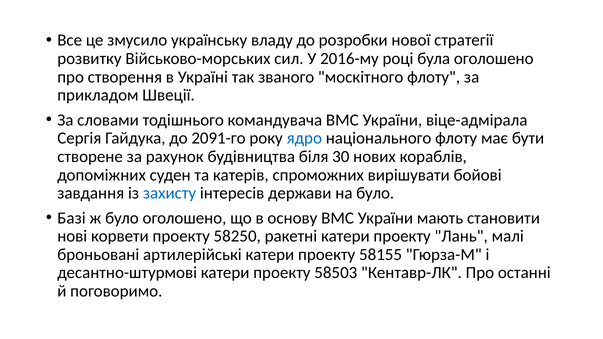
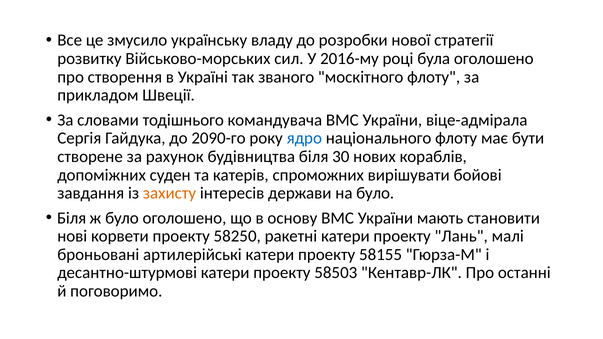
2091-го: 2091-го -> 2090-го (219, 138)
захисту colour: blue -> orange (170, 193)
Базі: Базі -> Біля (72, 218)
